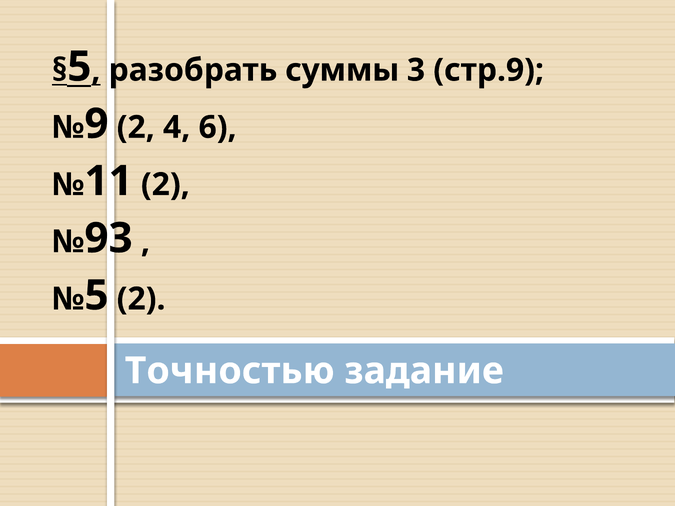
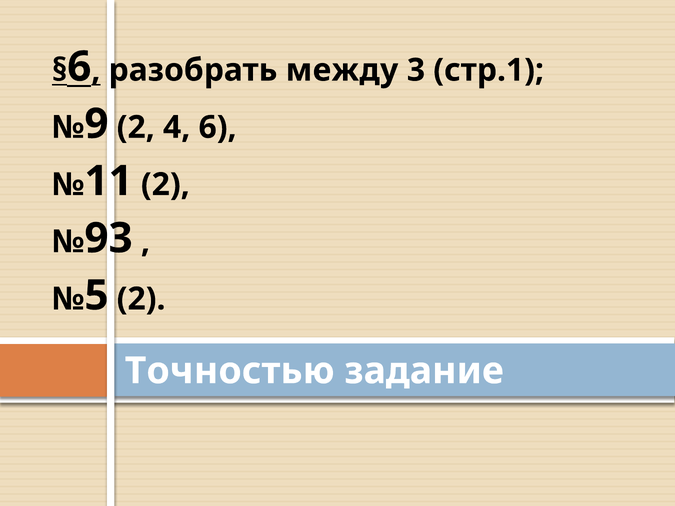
5: 5 -> 6 (79, 67)
суммы: суммы -> между (342, 70)
стр.9: стр.9 -> стр.1 (489, 70)
